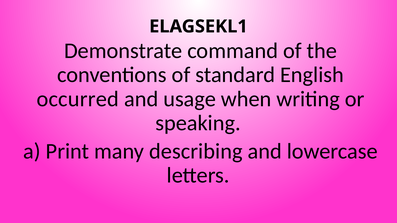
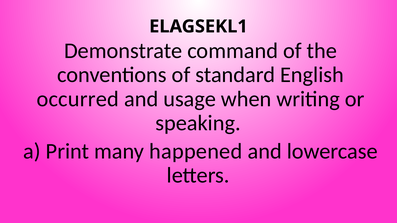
describing: describing -> happened (196, 151)
